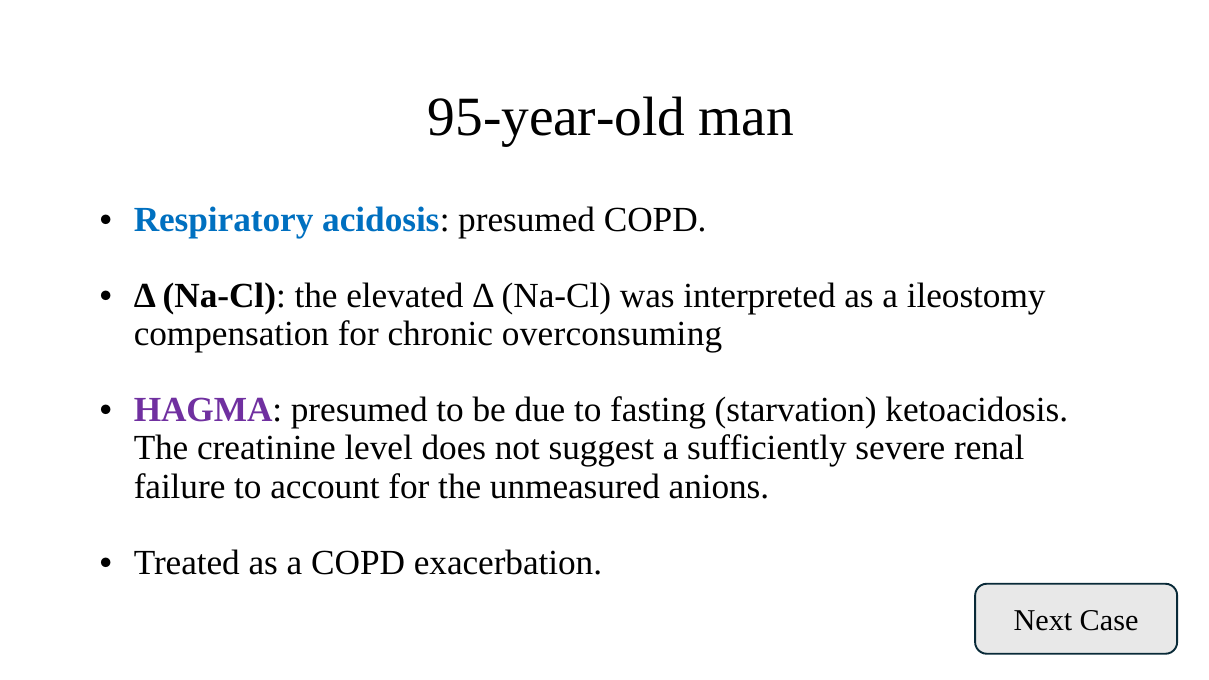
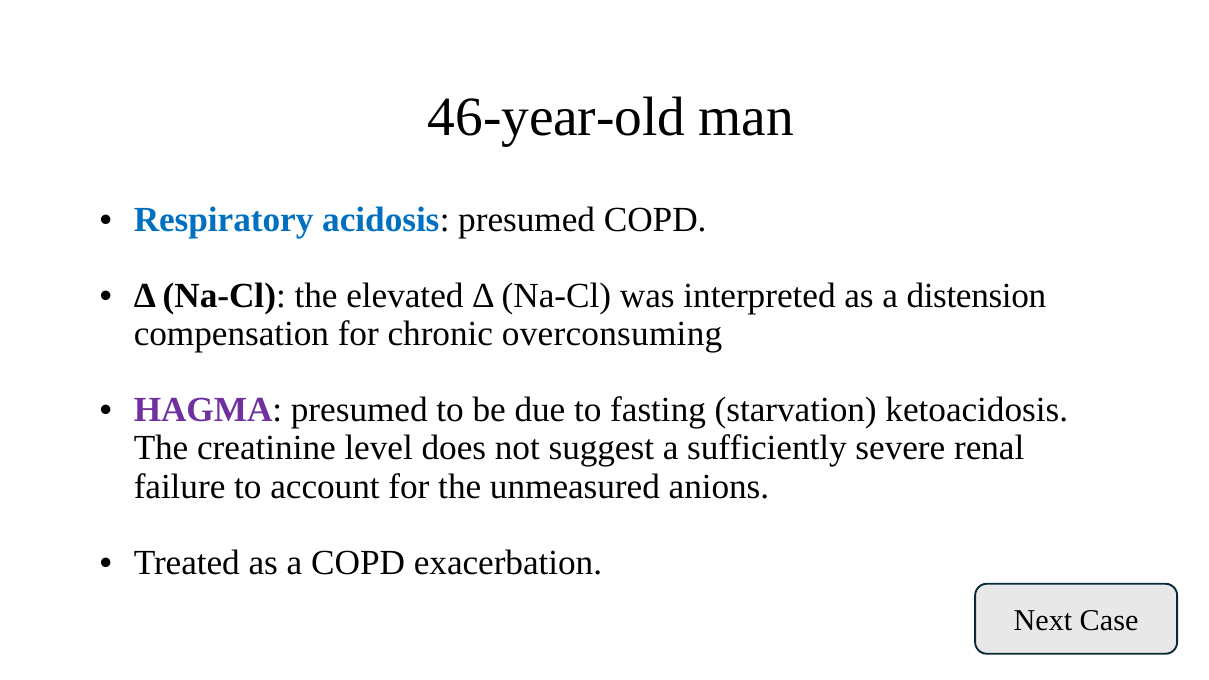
95-year-old: 95-year-old -> 46-year-old (557, 117)
ileostomy: ileostomy -> distension (976, 296)
